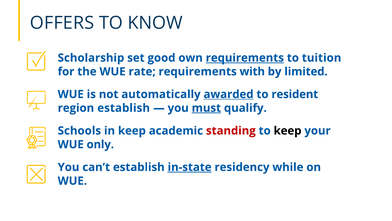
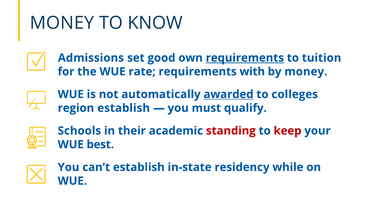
OFFERS: OFFERS -> MONEY (62, 23)
Scholarship: Scholarship -> Admissions (91, 58)
by limited: limited -> money (306, 71)
resident: resident -> colleges (295, 94)
must underline: present -> none (206, 108)
in keep: keep -> their (132, 130)
keep colour: black -> red (288, 130)
only: only -> best (100, 144)
in-state underline: present -> none (190, 167)
